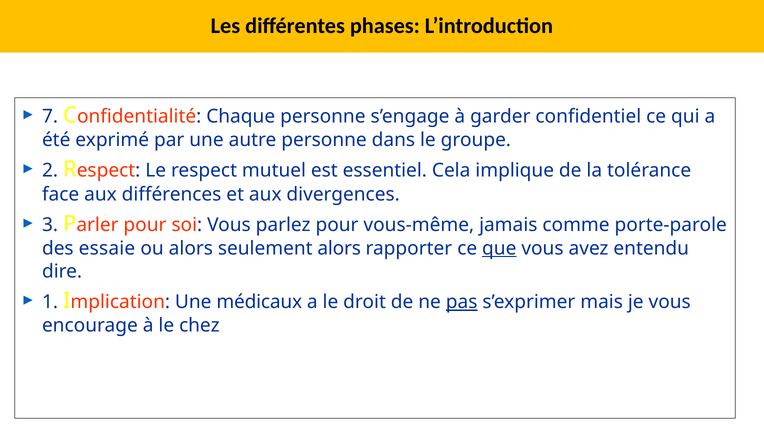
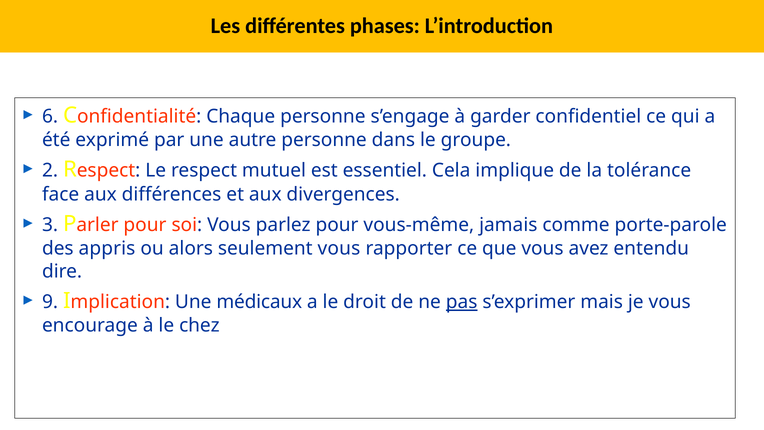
7: 7 -> 6 (50, 116)
essaie: essaie -> appris (107, 248)
seulement alors: alors -> vous (339, 248)
que underline: present -> none (499, 248)
1: 1 -> 9 (50, 302)
